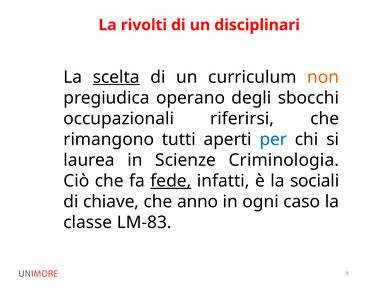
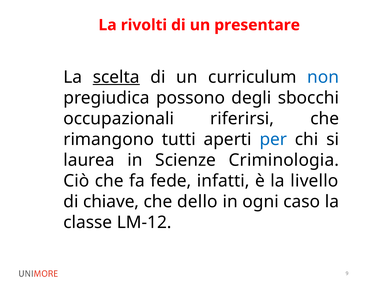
disciplinari: disciplinari -> presentare (257, 25)
non colour: orange -> blue (323, 77)
operano: operano -> possono (191, 98)
fede underline: present -> none (171, 181)
sociali: sociali -> livello (314, 181)
anno: anno -> dello (197, 202)
LM-83: LM-83 -> LM-12 (144, 223)
